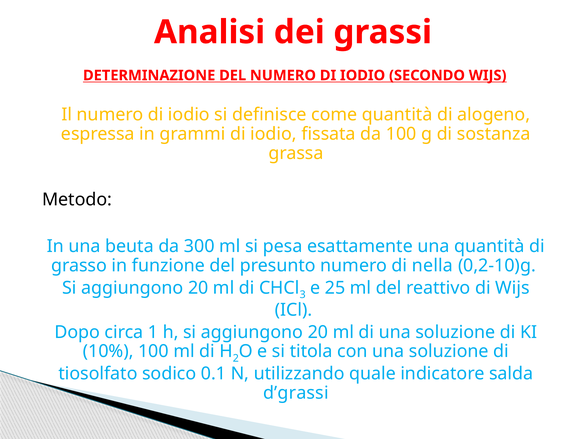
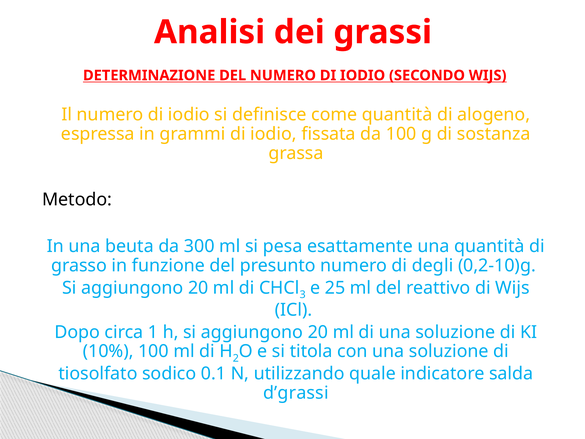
nella: nella -> degli (433, 265)
